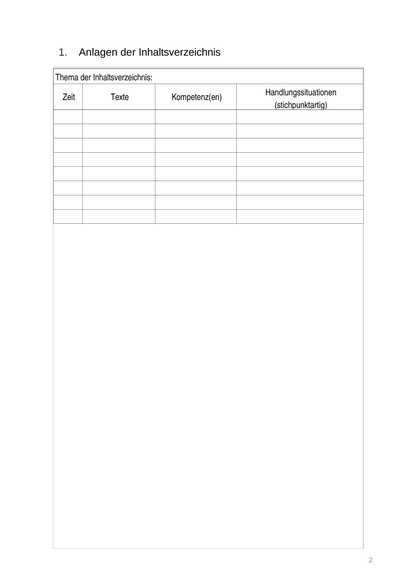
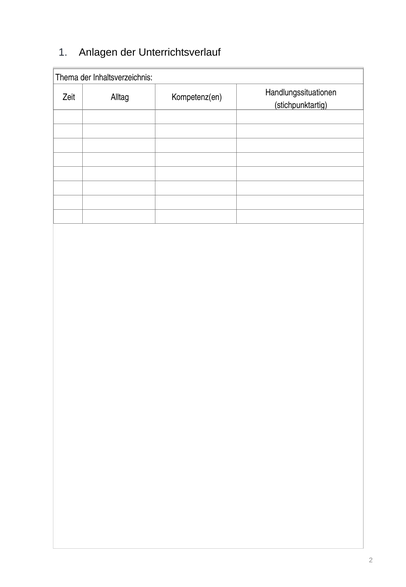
Inhaltsverzeichnis: Inhaltsverzeichnis -> Unterrichtsverlauf (180, 52)
Texte: Texte -> Alltag (120, 97)
